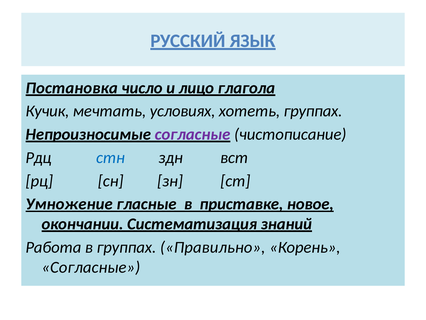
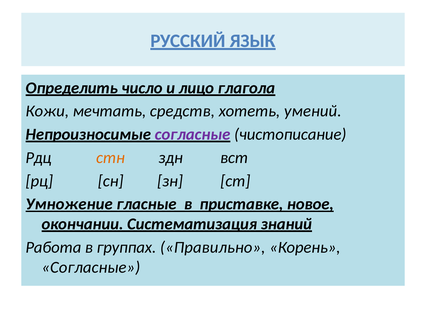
Постановка: Постановка -> Определить (72, 88)
Кучик: Кучик -> Кожи (47, 111)
условиях: условиях -> средств (182, 111)
хотеть группах: группах -> умений (313, 111)
стн colour: blue -> orange (111, 157)
